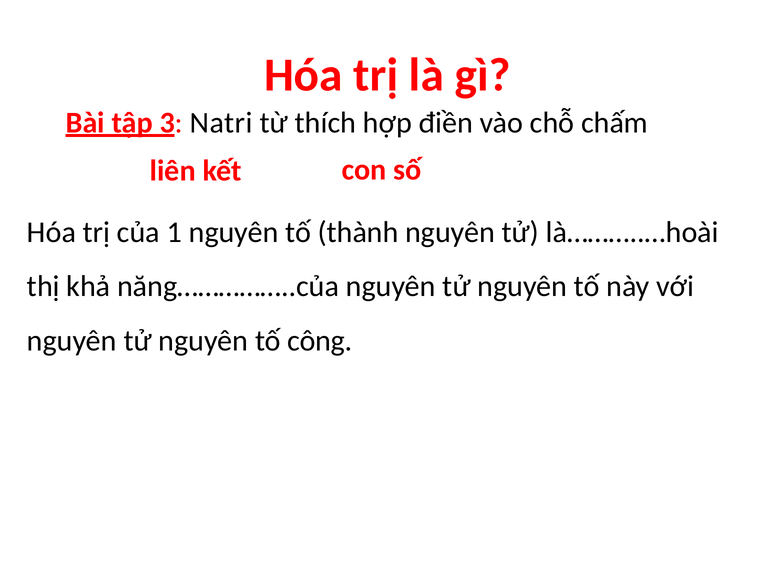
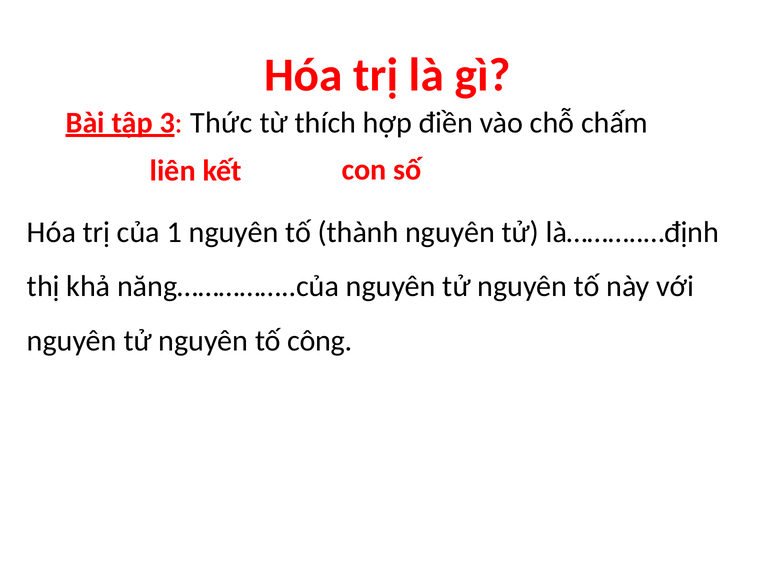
Natri: Natri -> Thức (221, 123)
là………..…hoài: là………..…hoài -> là………..…định (632, 232)
